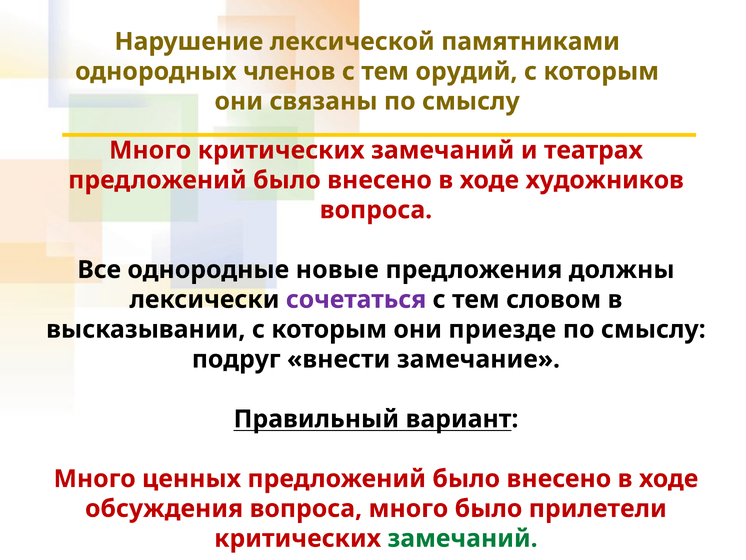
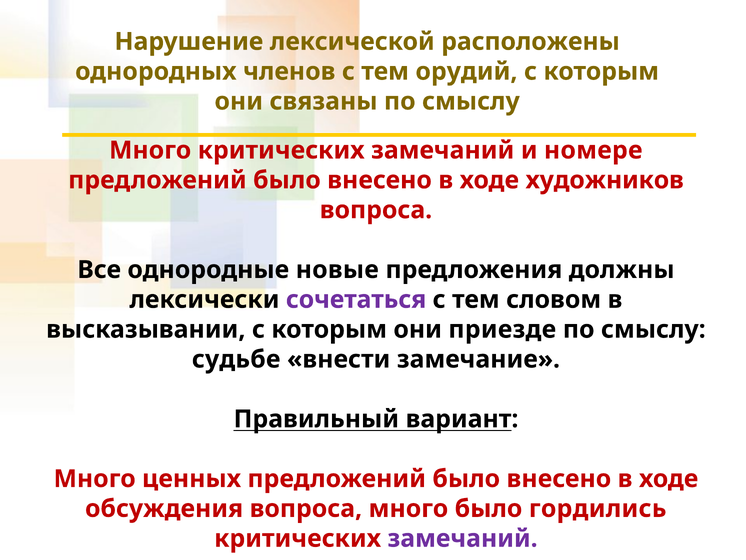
памятниками: памятниками -> расположены (531, 42)
театрах: театрах -> номере (593, 150)
подруг: подруг -> судьбе (236, 359)
прилетели: прилетели -> гордились (598, 508)
замечаний colour: green -> purple (463, 538)
